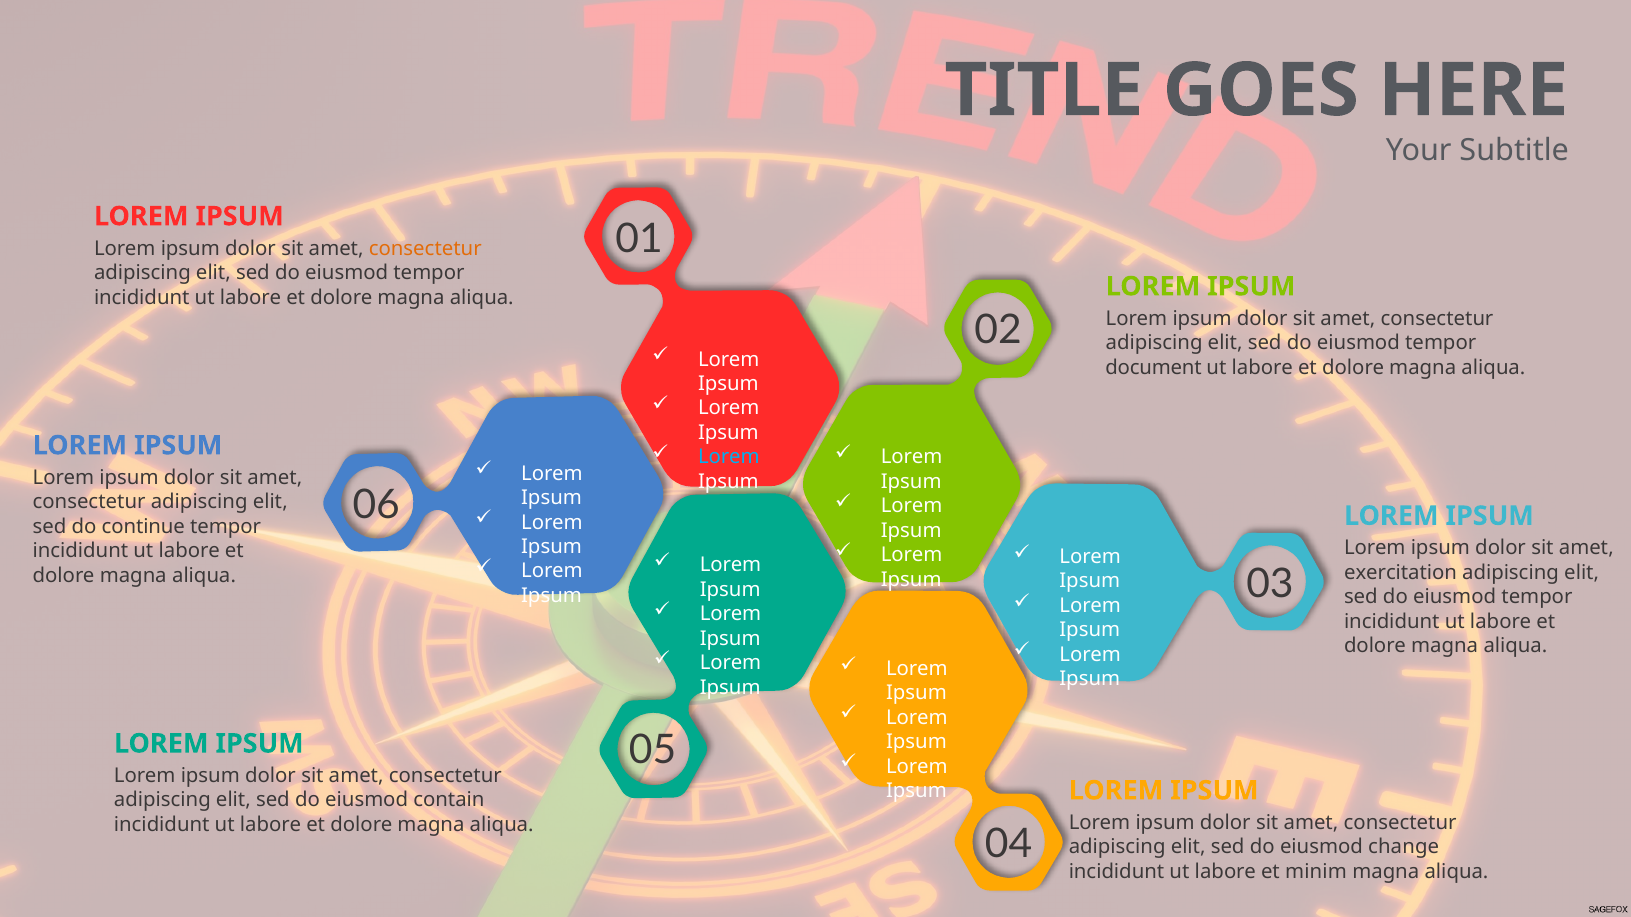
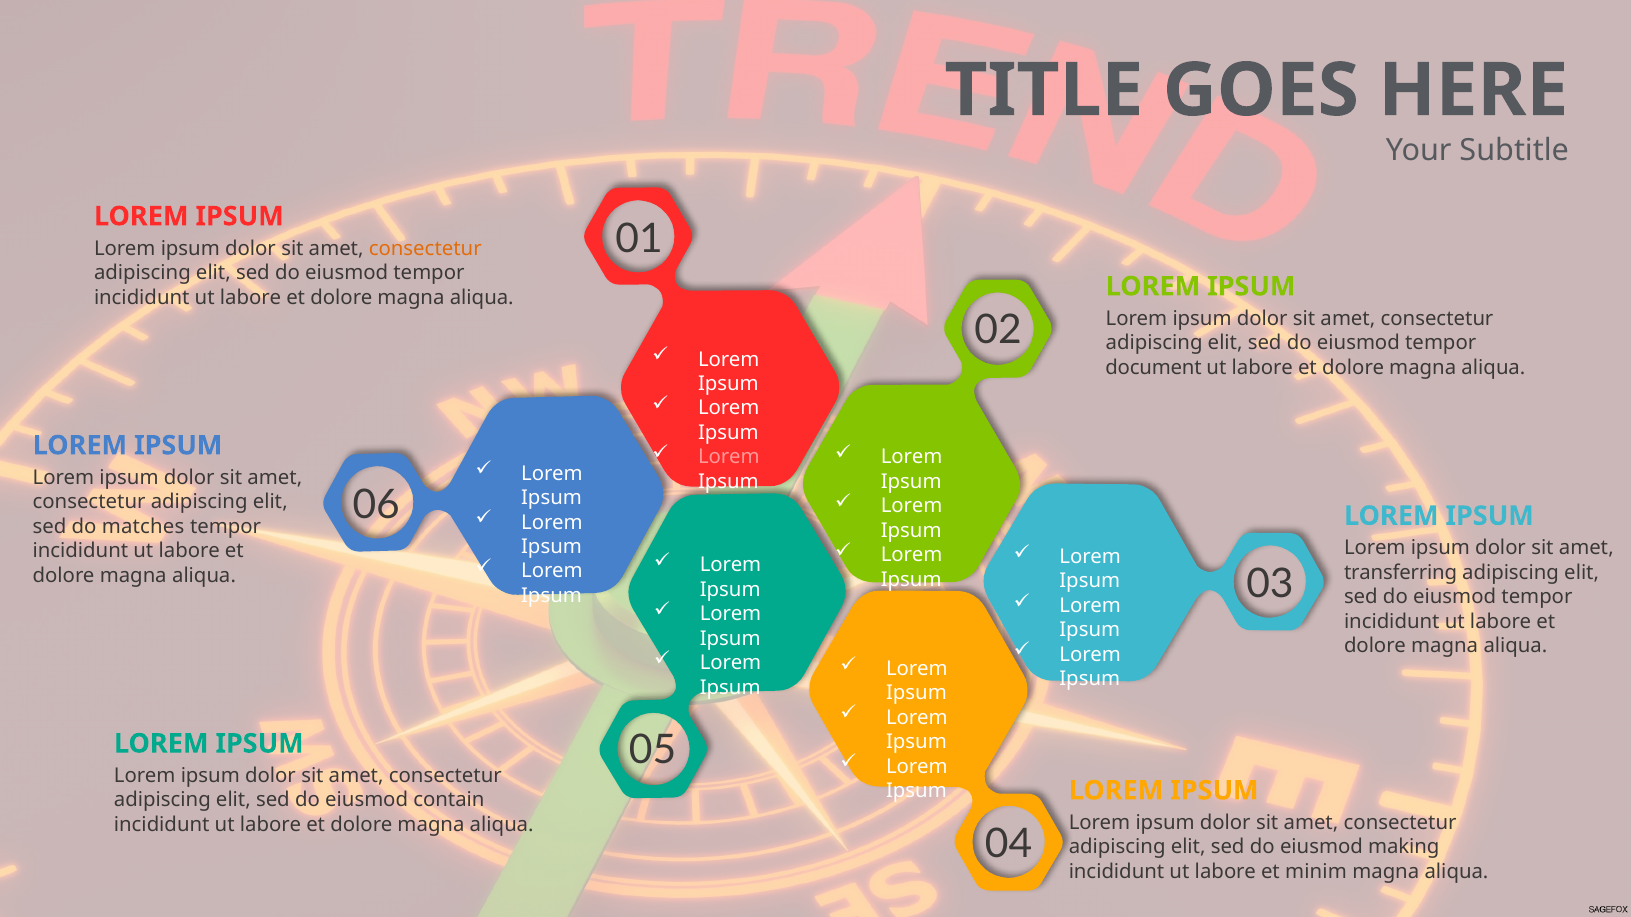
Lorem colour: light blue -> pink (729, 457)
continue: continue -> matches (143, 527)
exercitation: exercitation -> transferring (1401, 573)
change: change -> making (1404, 848)
